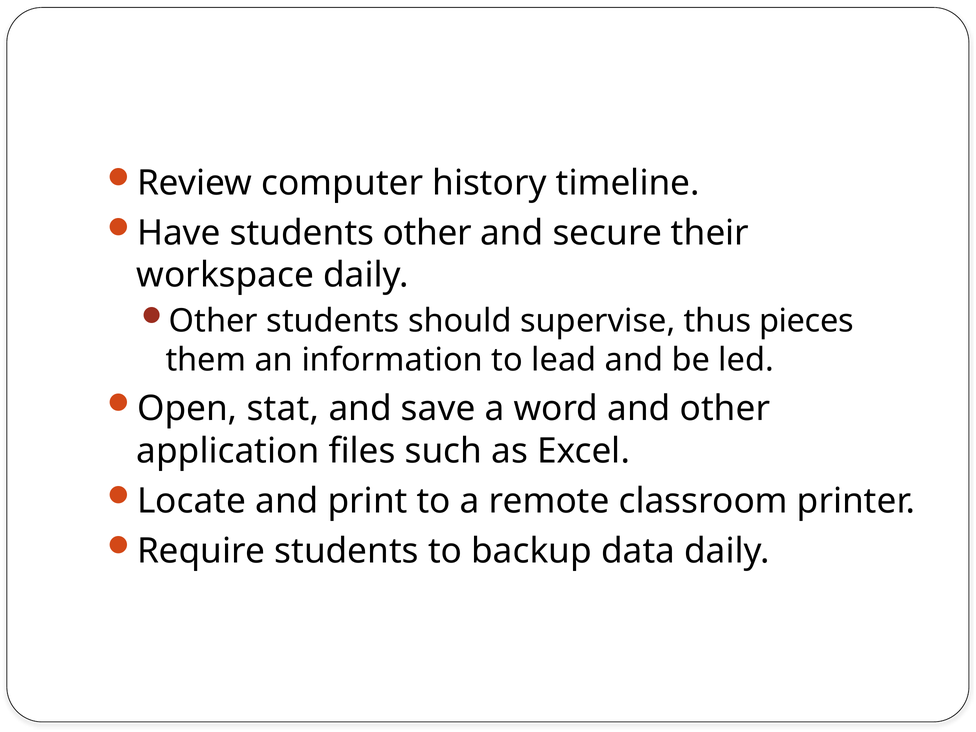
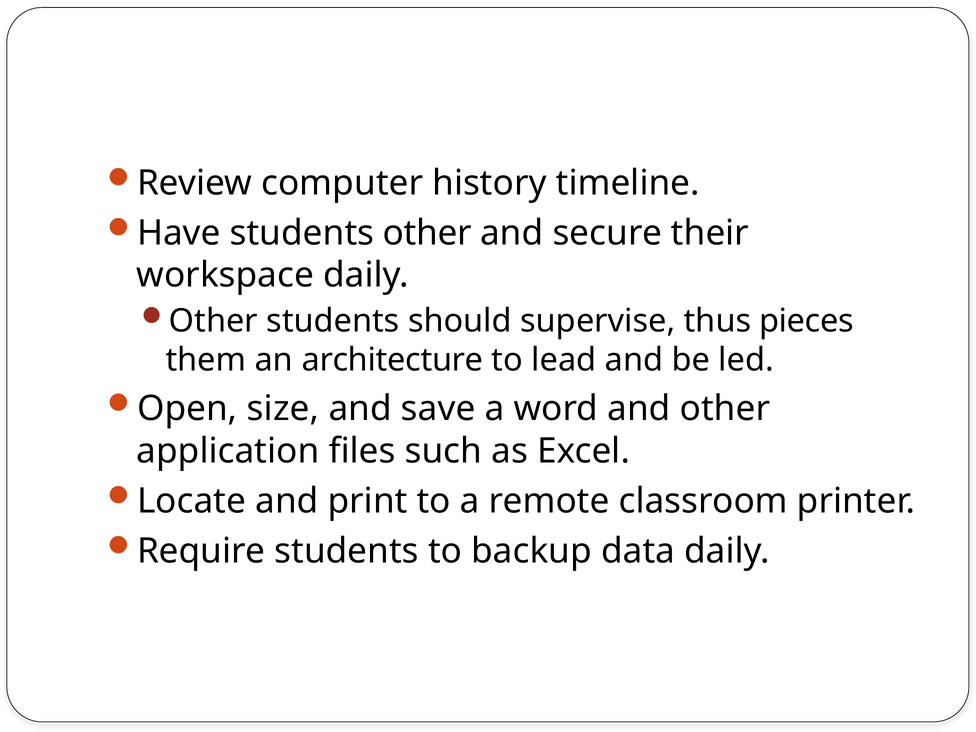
information: information -> architecture (392, 360)
stat: stat -> size (283, 409)
